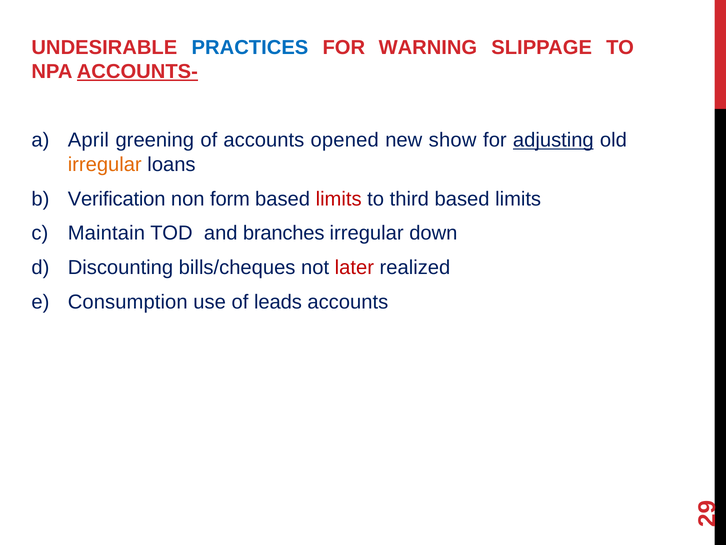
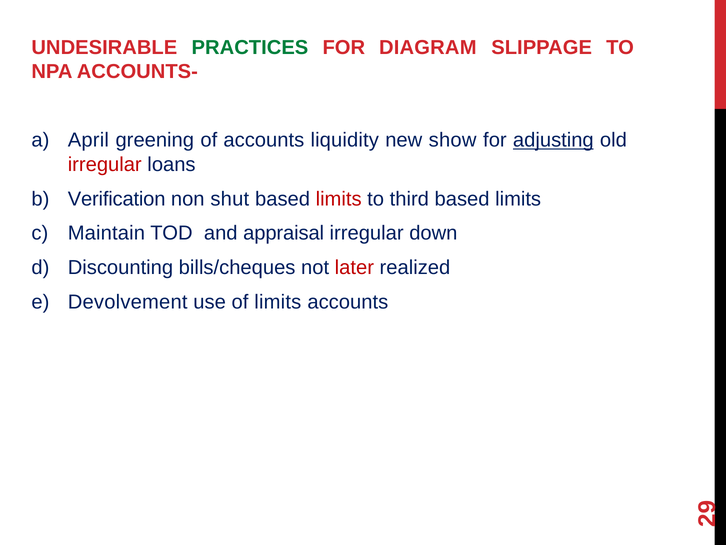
PRACTICES colour: blue -> green (250, 47)
WARNING: WARNING -> DIAGRAM (428, 47)
ACCOUNTS- underline: present -> none (137, 72)
opened: opened -> liquidity (345, 140)
irregular colour: orange -> red (105, 164)
form: form -> shut (230, 199)
branches: branches -> appraisal (284, 233)
Consumption: Consumption -> Devolvement (128, 302)
of leads: leads -> limits (278, 302)
